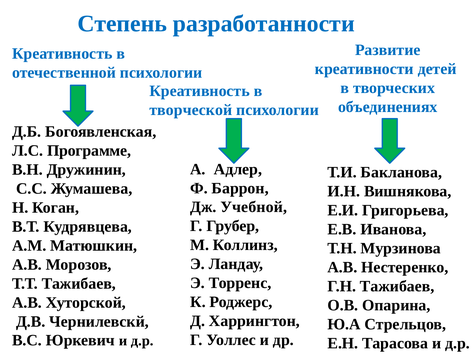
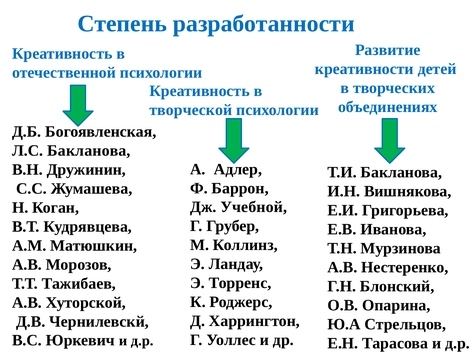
Л.С Программе: Программе -> Бакланова (89, 151)
Г.Н Тажибаев: Тажибаев -> Блонский (397, 287)
